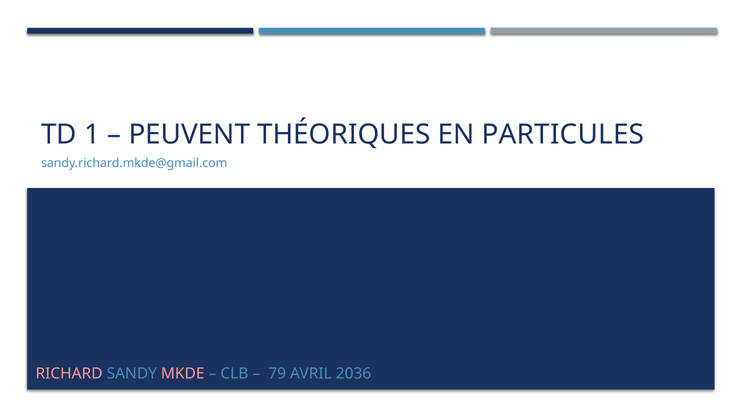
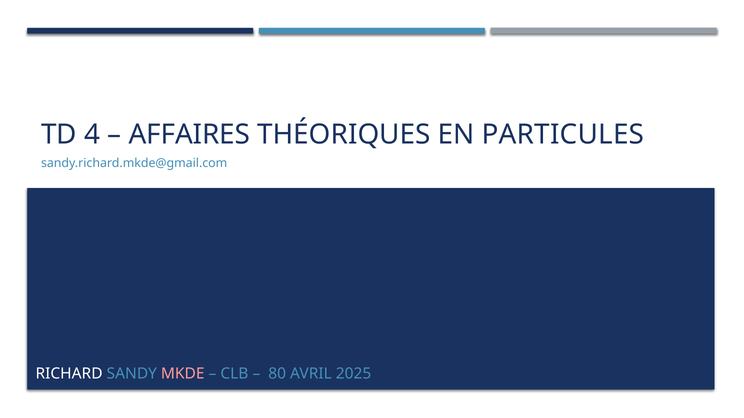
1: 1 -> 4 (92, 135)
PEUVENT: PEUVENT -> AFFAIRES (189, 135)
RICHARD colour: pink -> white (69, 374)
79: 79 -> 80 (277, 374)
2036: 2036 -> 2025 (354, 374)
